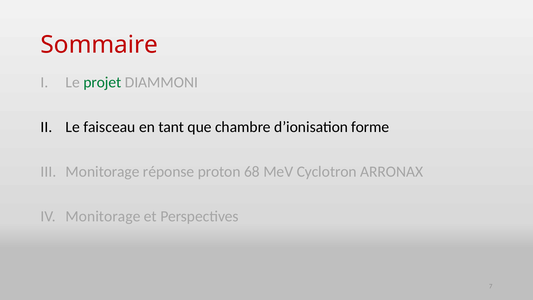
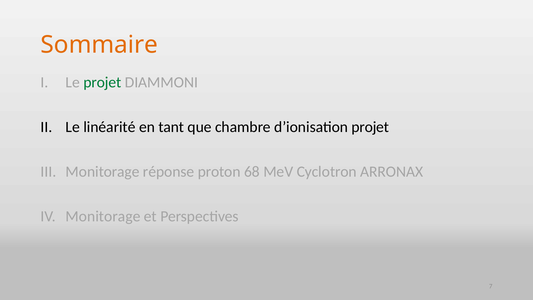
Sommaire colour: red -> orange (99, 45)
faisceau: faisceau -> linéarité (109, 127)
d’ionisation forme: forme -> projet (370, 127)
